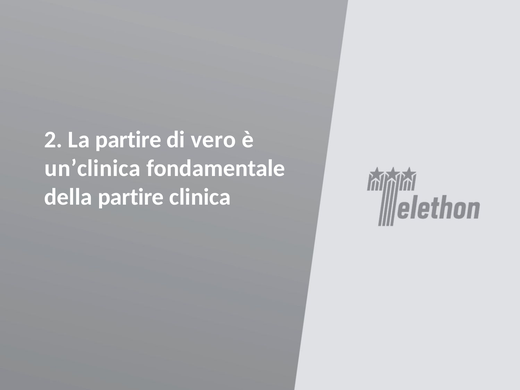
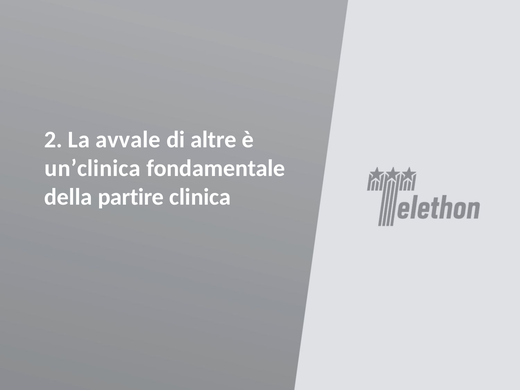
La partire: partire -> avvale (128, 140)
vero: vero -> altre (213, 140)
